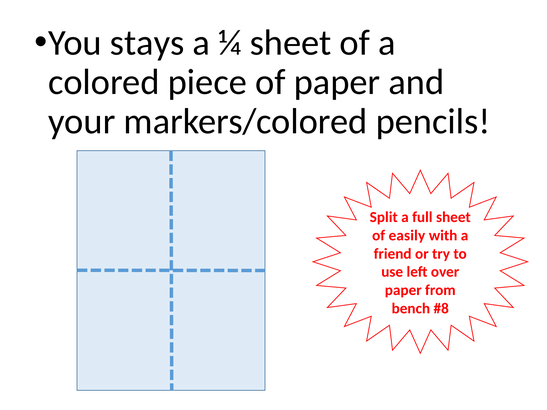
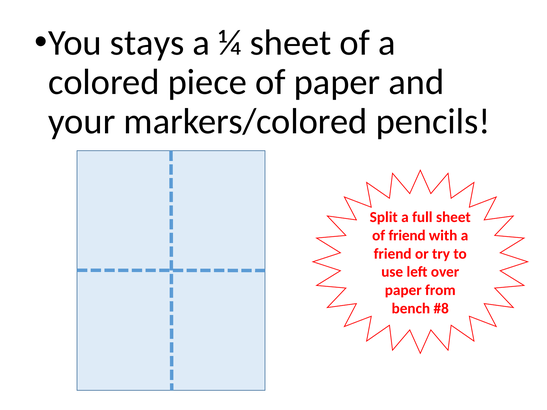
of easily: easily -> friend (407, 236)
